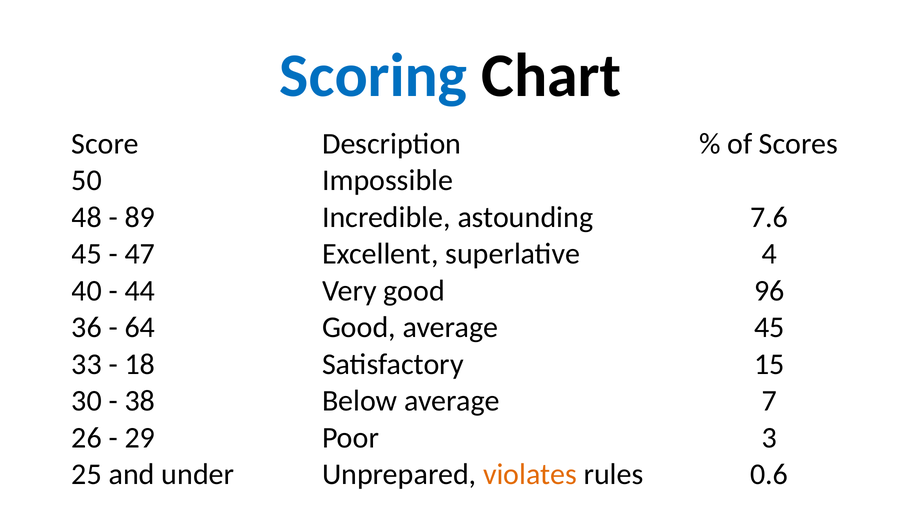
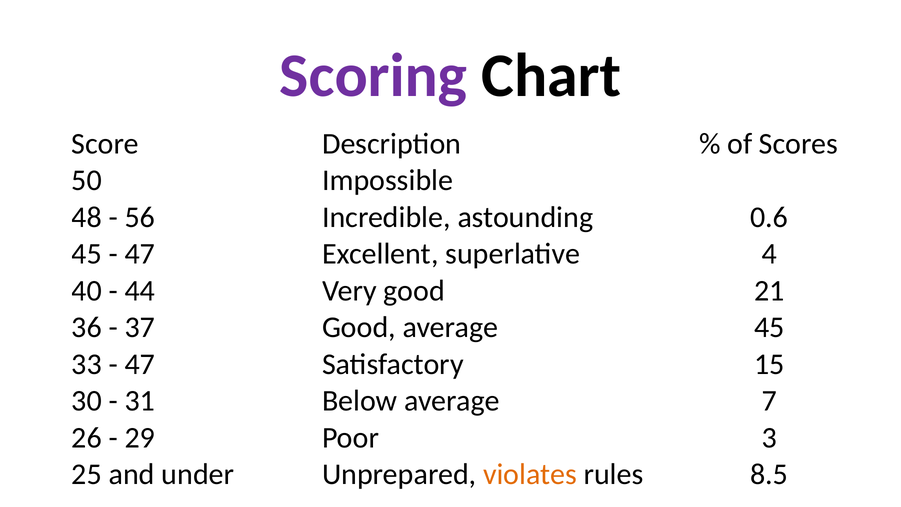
Scoring colour: blue -> purple (373, 76)
89: 89 -> 56 (140, 217)
7.6: 7.6 -> 0.6 (769, 217)
96: 96 -> 21 (769, 291)
64: 64 -> 37 (140, 327)
18: 18 -> 47 (140, 364)
38: 38 -> 31 (140, 401)
0.6: 0.6 -> 8.5 (769, 474)
